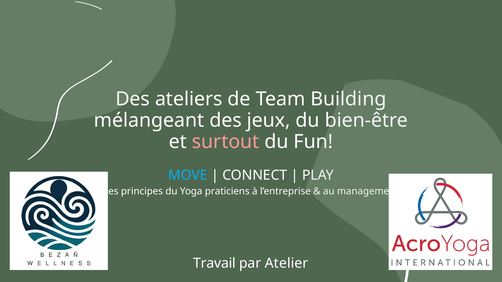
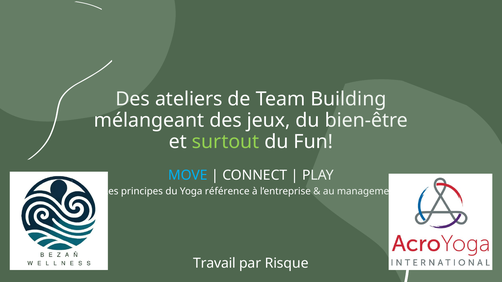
surtout colour: pink -> light green (226, 142)
praticiens: praticiens -> référence (227, 191)
Atelier: Atelier -> Risque (287, 264)
